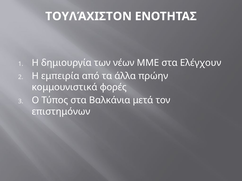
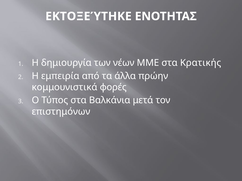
ΤΟΥΛΆΧΙΣΤΟΝ: ΤΟΥΛΆΧΙΣΤΟΝ -> ΕΚΤΟΞΕΎΤΗΚΕ (88, 16)
Ελέγχουν: Ελέγχουν -> Κρατικής (201, 63)
